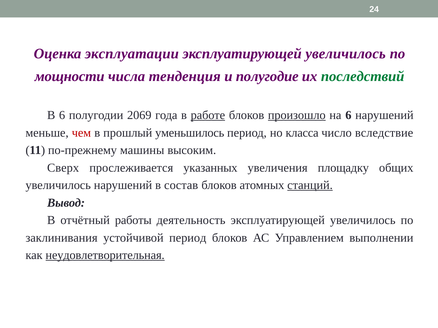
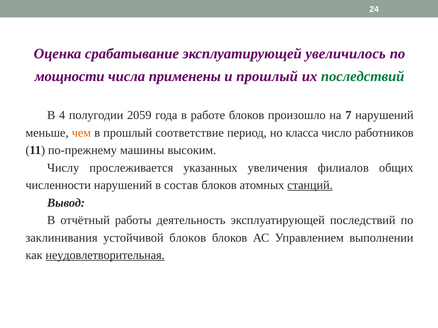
эксплуатации: эксплуатации -> срабатывание (132, 54)
тенденция: тенденция -> применены (185, 77)
и полугодие: полугодие -> прошлый (267, 77)
В 6: 6 -> 4 (62, 115)
2069: 2069 -> 2059 (139, 115)
работе underline: present -> none (208, 115)
произошло underline: present -> none (297, 115)
на 6: 6 -> 7 (348, 115)
чем colour: red -> orange (81, 133)
уменьшилось: уменьшилось -> соответствие (190, 133)
вследствие: вследствие -> работников (384, 133)
Сверх: Сверх -> Числу (63, 168)
площадку: площадку -> филиалов (343, 168)
увеличилось: увеличилось -> численности (58, 185)
деятельность эксплуатирующей увеличилось: увеличилось -> последствий (363, 221)
устойчивой период: период -> блоков (188, 238)
